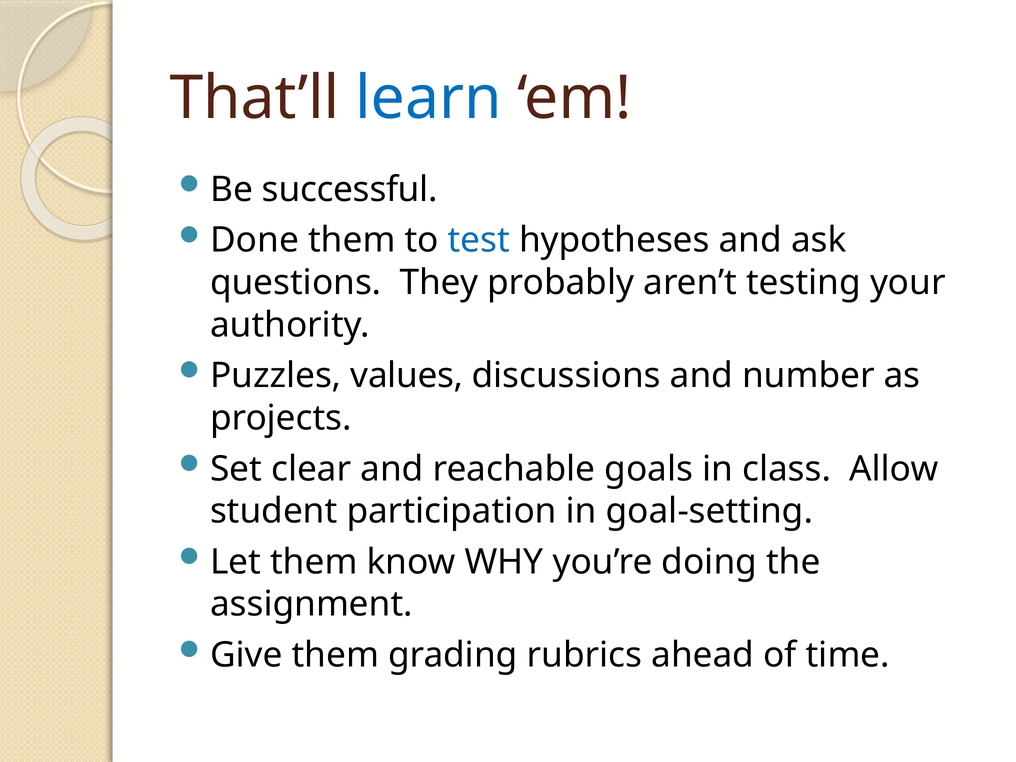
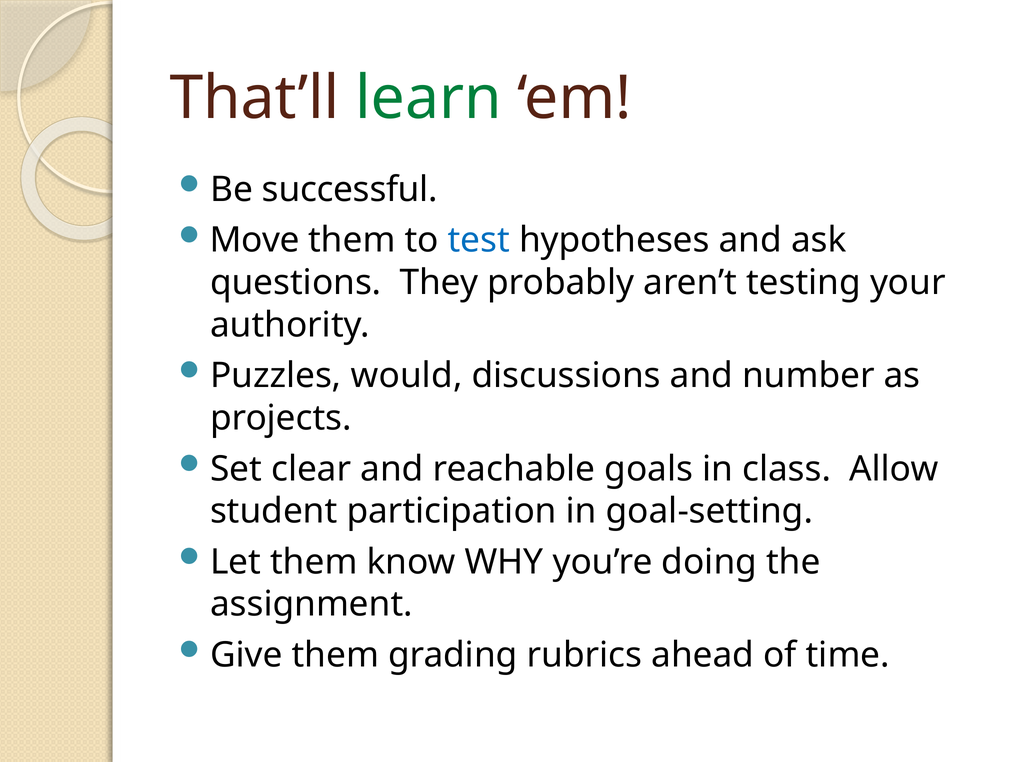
learn colour: blue -> green (428, 98)
Done: Done -> Move (255, 240)
values: values -> would (407, 376)
